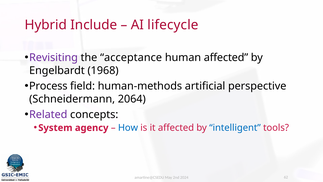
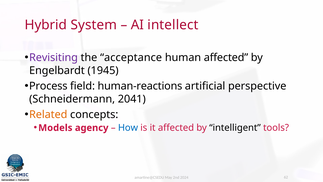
Include: Include -> System (94, 25)
lifecycle: lifecycle -> intellect (173, 25)
1968: 1968 -> 1945 (103, 70)
human-methods: human-methods -> human-reactions (140, 86)
2064: 2064 -> 2041 (132, 99)
Related colour: purple -> orange (48, 114)
System: System -> Models (55, 128)
intelligent colour: blue -> black (235, 128)
